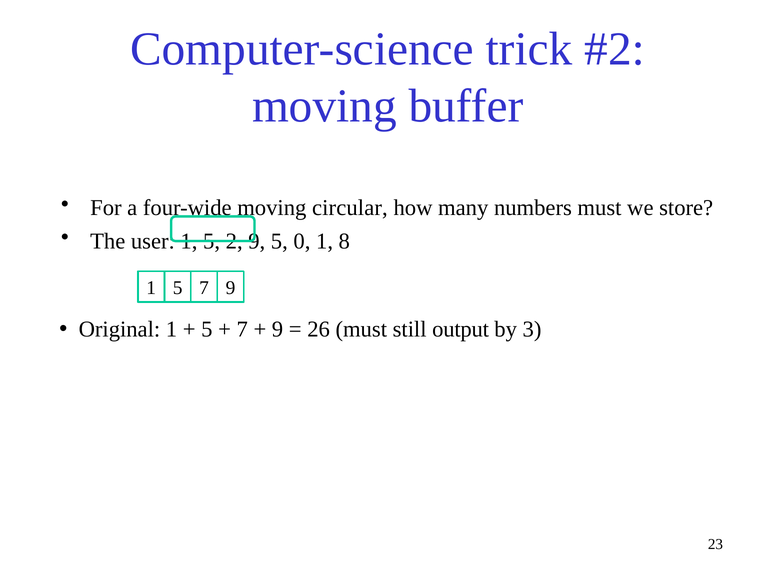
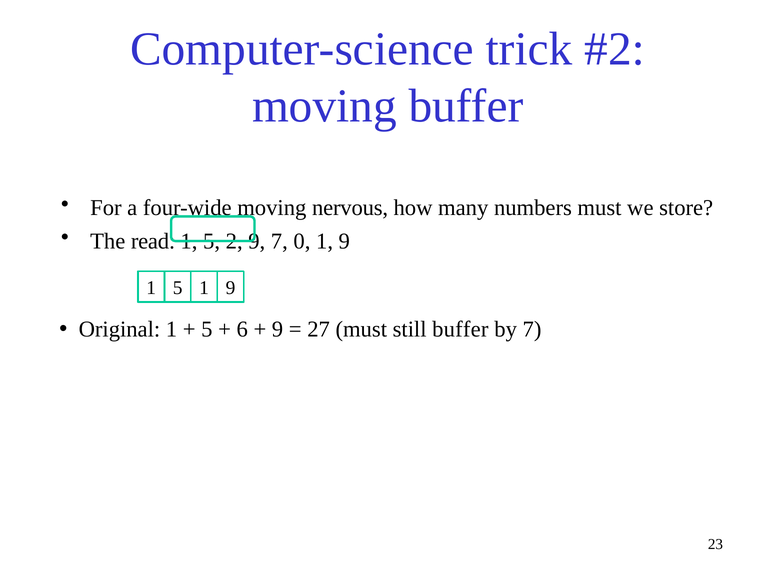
circular: circular -> nervous (350, 208)
user: user -> read (153, 241)
9 5: 5 -> 7 (279, 241)
0 1 8: 8 -> 9 (344, 241)
5 7: 7 -> 1 (204, 288)
7: 7 -> 6 (242, 329)
26: 26 -> 27 (319, 329)
still output: output -> buffer (460, 329)
by 3: 3 -> 7 (532, 329)
